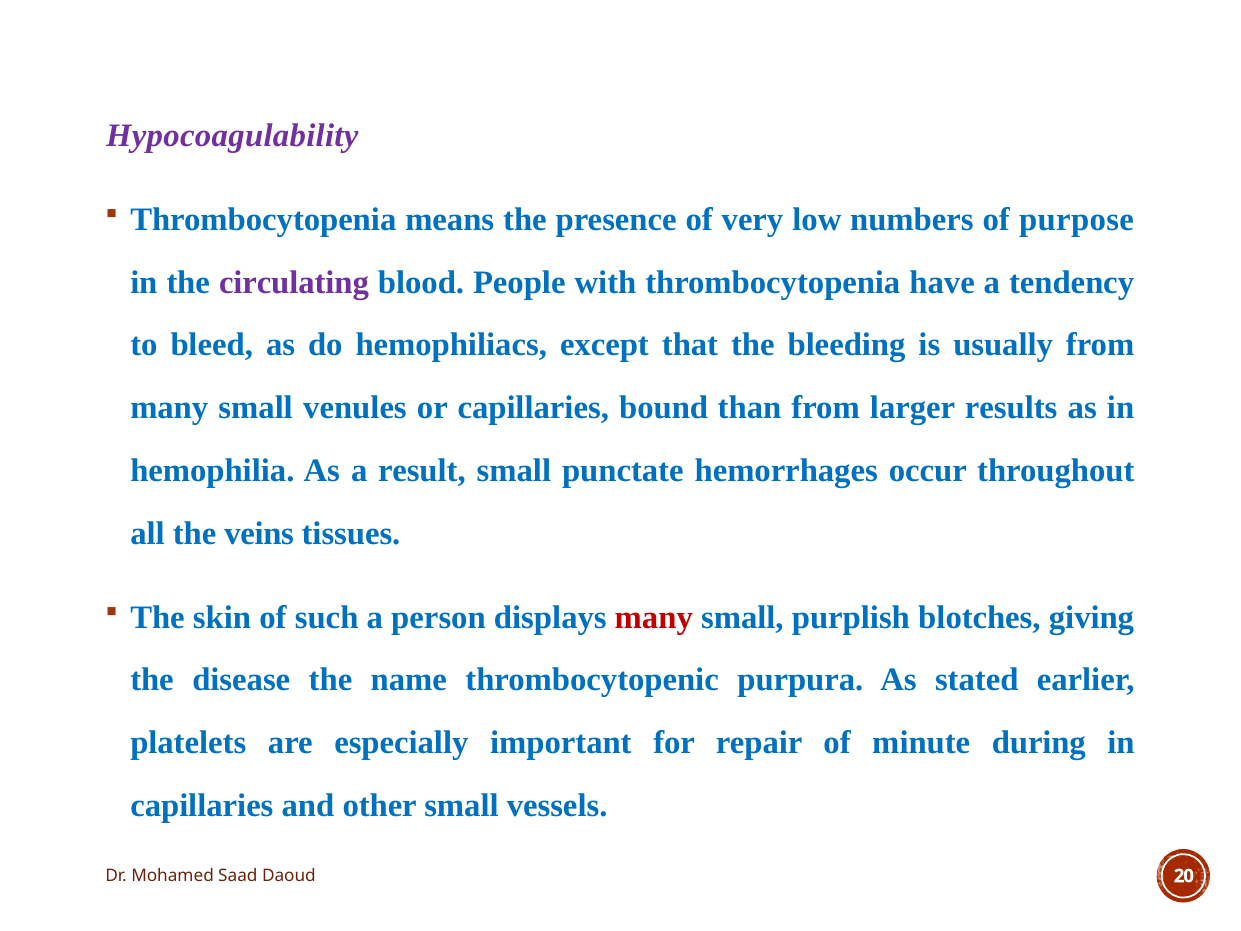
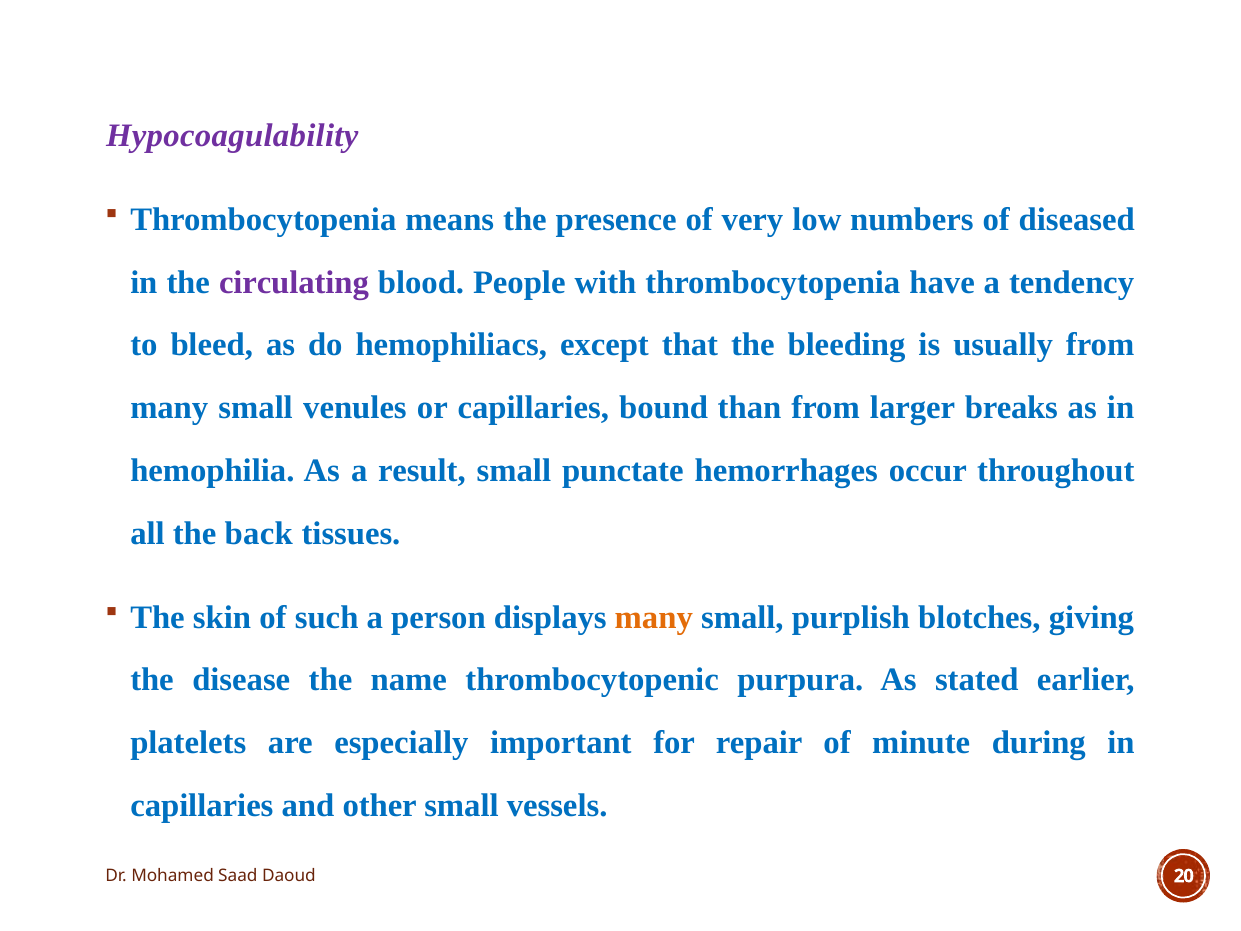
purpose: purpose -> diseased (1077, 219)
results: results -> breaks (1011, 408)
veins: veins -> back (259, 534)
many colour: red -> orange (654, 617)
